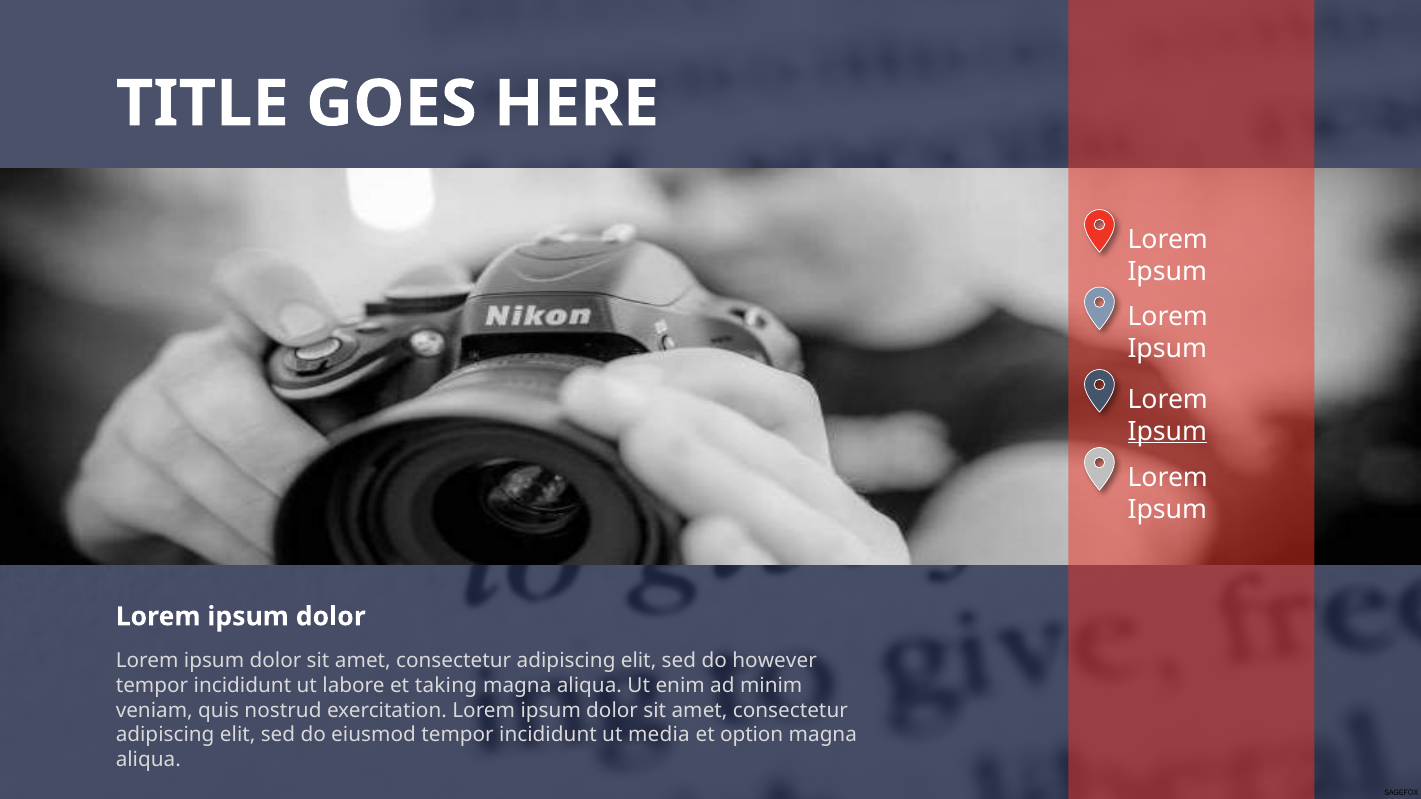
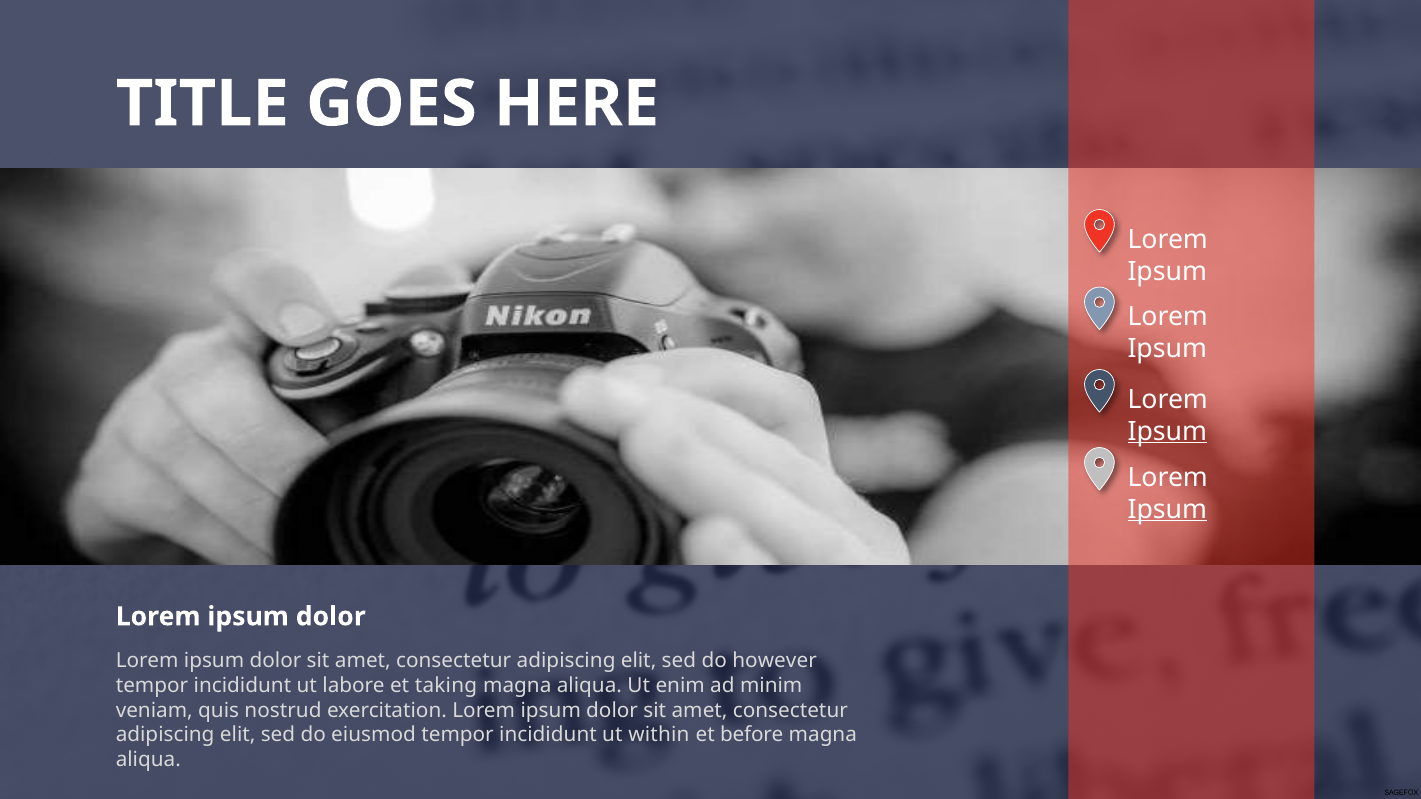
Ipsum underline: none -> present (1167, 509)
media: media -> within (659, 735)
option: option -> before (752, 735)
